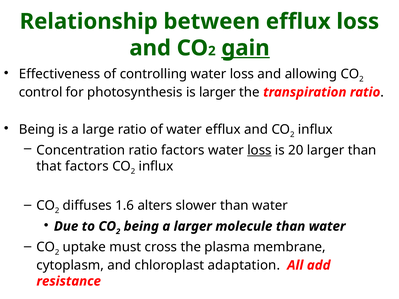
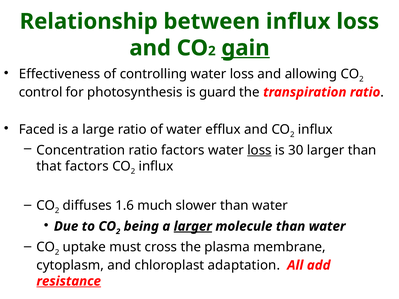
between efflux: efflux -> influx (298, 21)
is larger: larger -> guard (218, 92)
Being: Being -> Faced (37, 129)
20: 20 -> 30 (296, 150)
alters: alters -> much (155, 206)
larger underline: none -> present (193, 226)
resistance underline: none -> present (69, 281)
